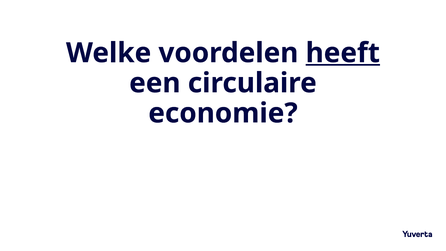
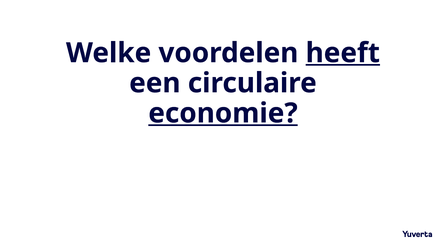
economie underline: none -> present (223, 113)
